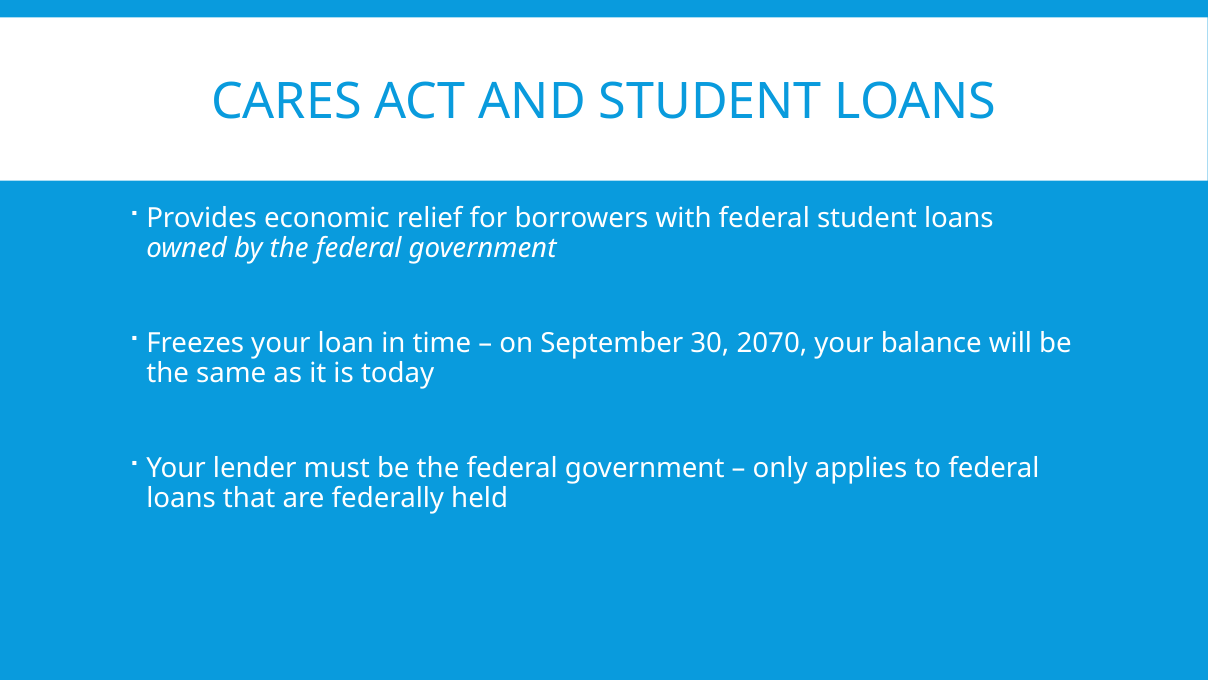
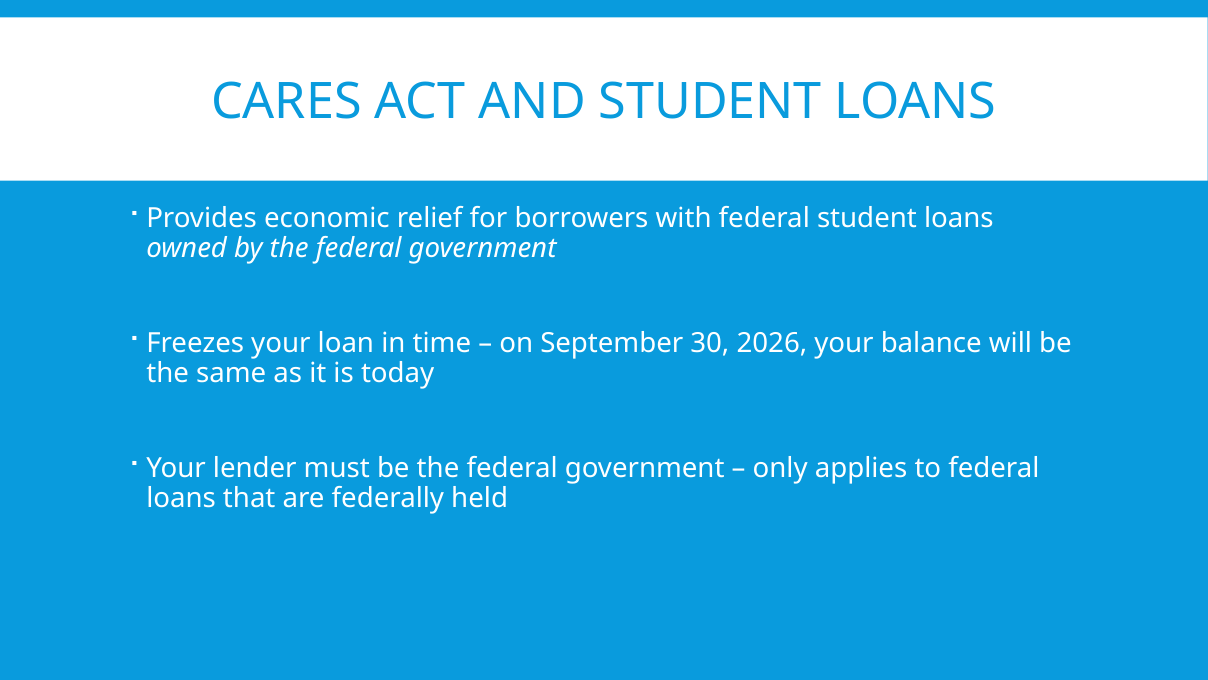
2070: 2070 -> 2026 (772, 343)
